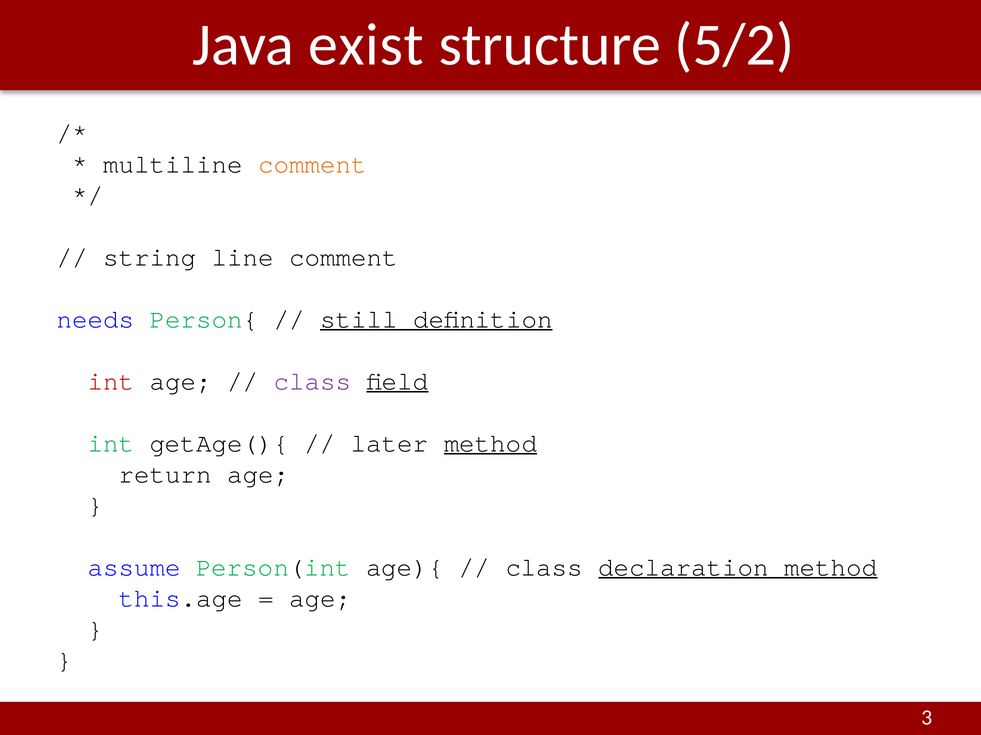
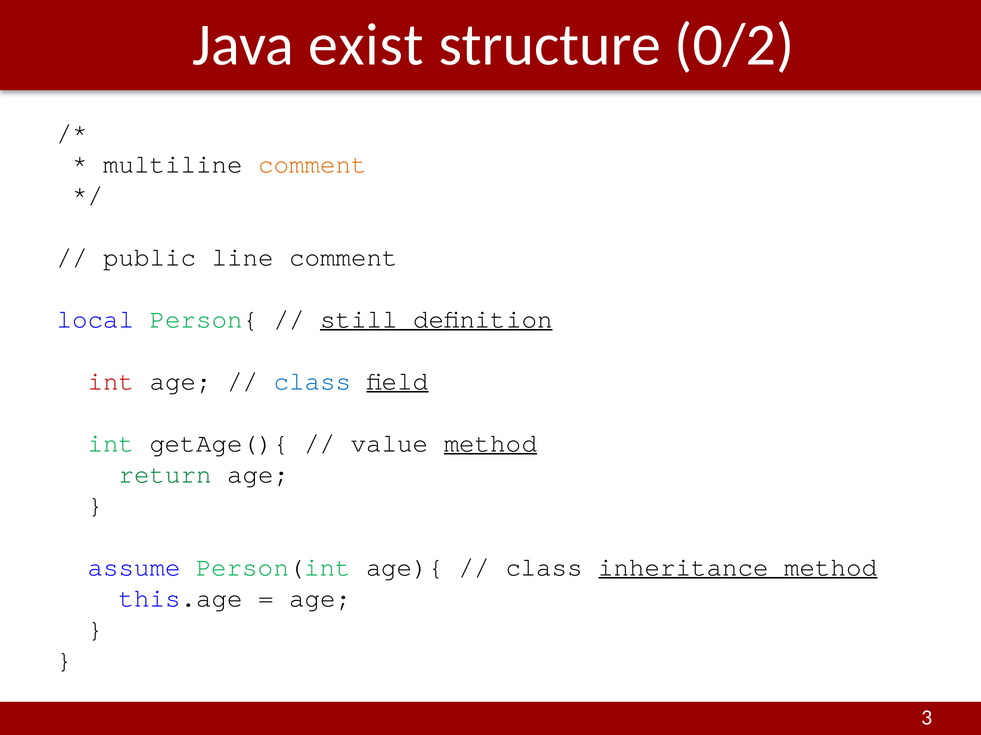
5/2: 5/2 -> 0/2 (734, 45)
string: string -> public (150, 257)
needs: needs -> local (96, 319)
class colour: purple -> blue (312, 382)
later: later -> value (390, 444)
return colour: black -> green (165, 475)
declaration: declaration -> inheritance (684, 568)
